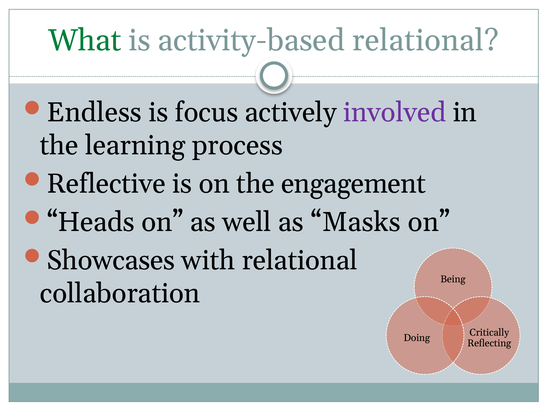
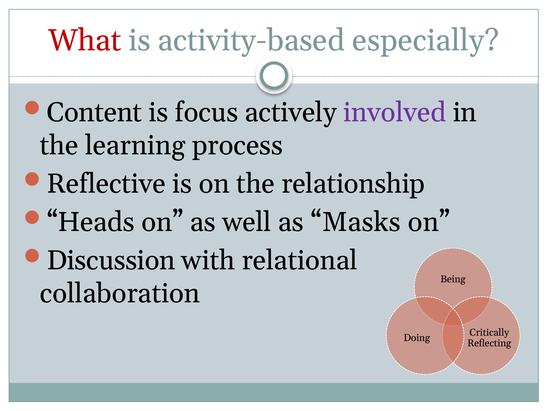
What colour: green -> red (85, 40)
activity-based relational: relational -> especially (426, 40)
Endless: Endless -> Content (94, 113)
engagement: engagement -> relationship (353, 184)
Showcases: Showcases -> Discussion (111, 261)
